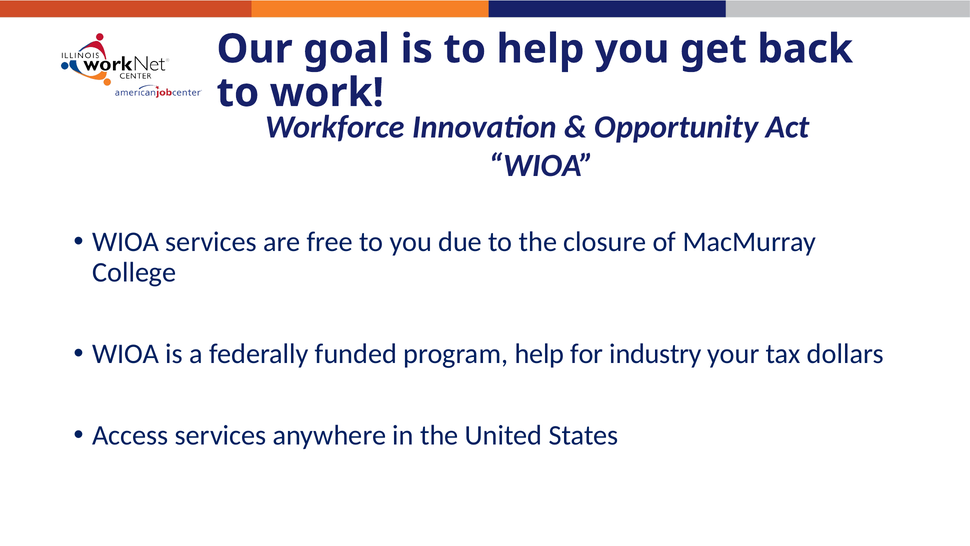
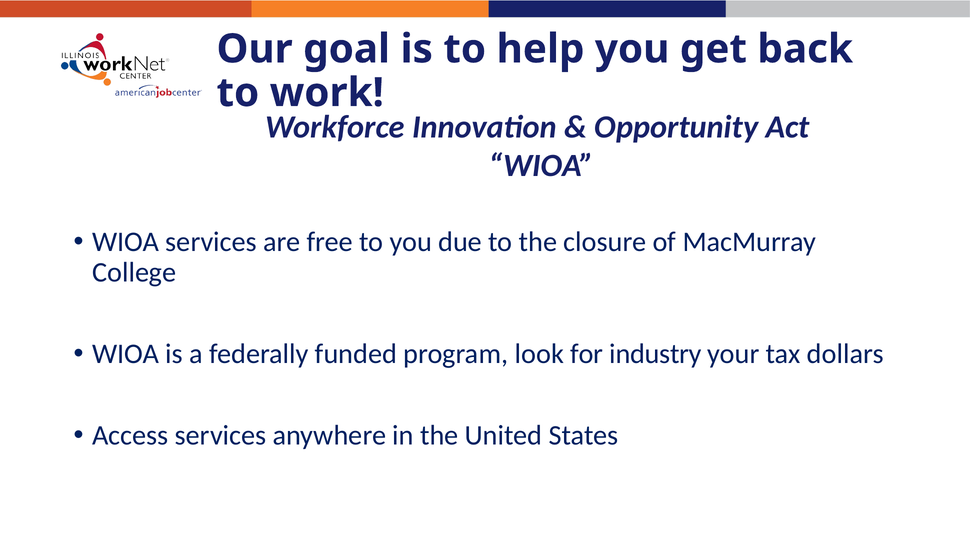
program help: help -> look (539, 354)
